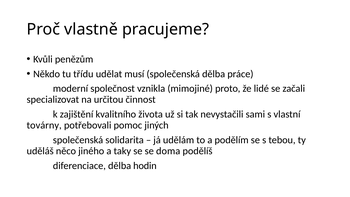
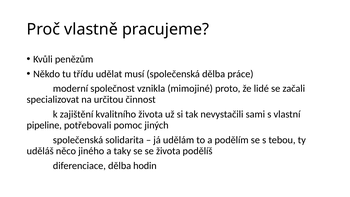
továrny: továrny -> pipeline (44, 125)
se doma: doma -> života (168, 151)
